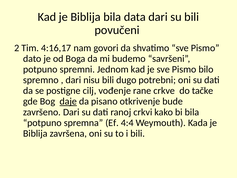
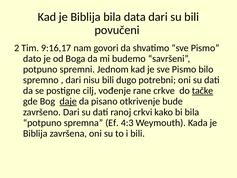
4:16,17: 4:16,17 -> 9:16,17 (56, 48)
tačke underline: none -> present (203, 91)
4:4: 4:4 -> 4:3 (127, 123)
